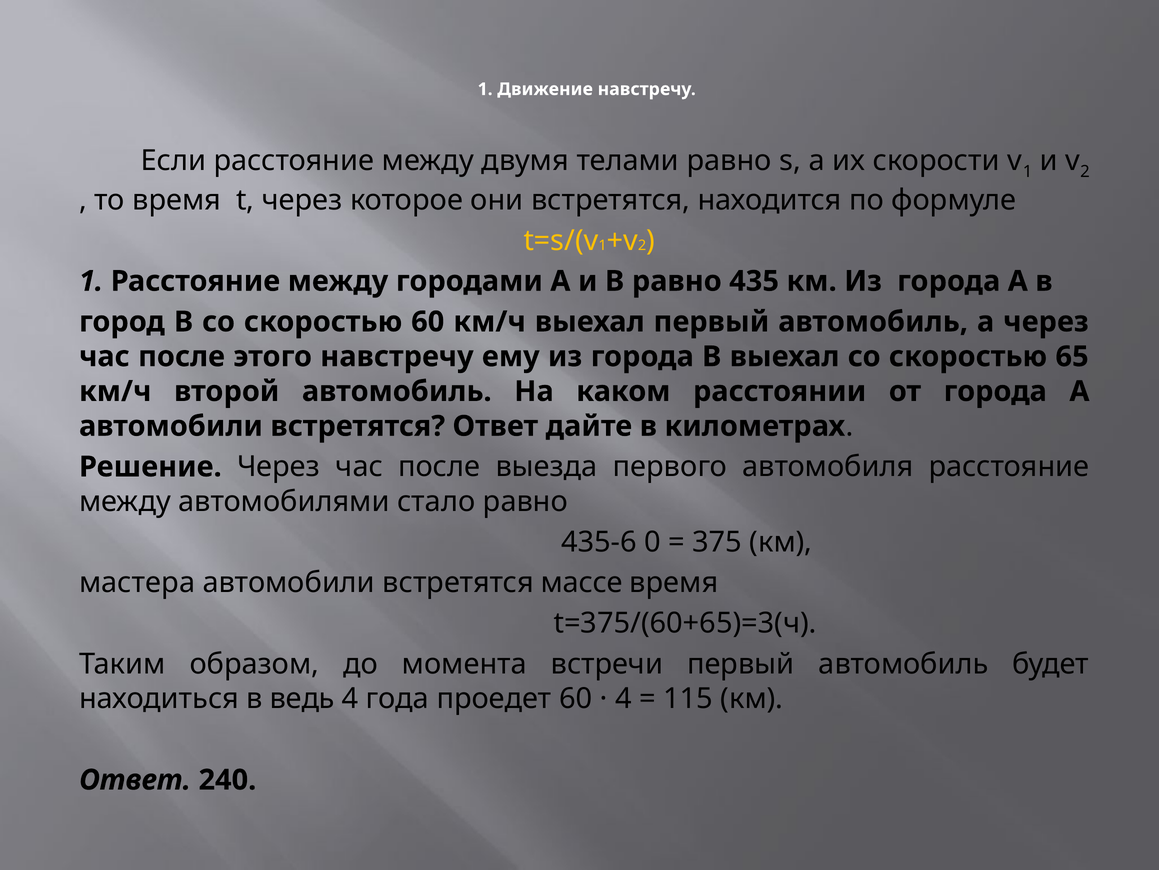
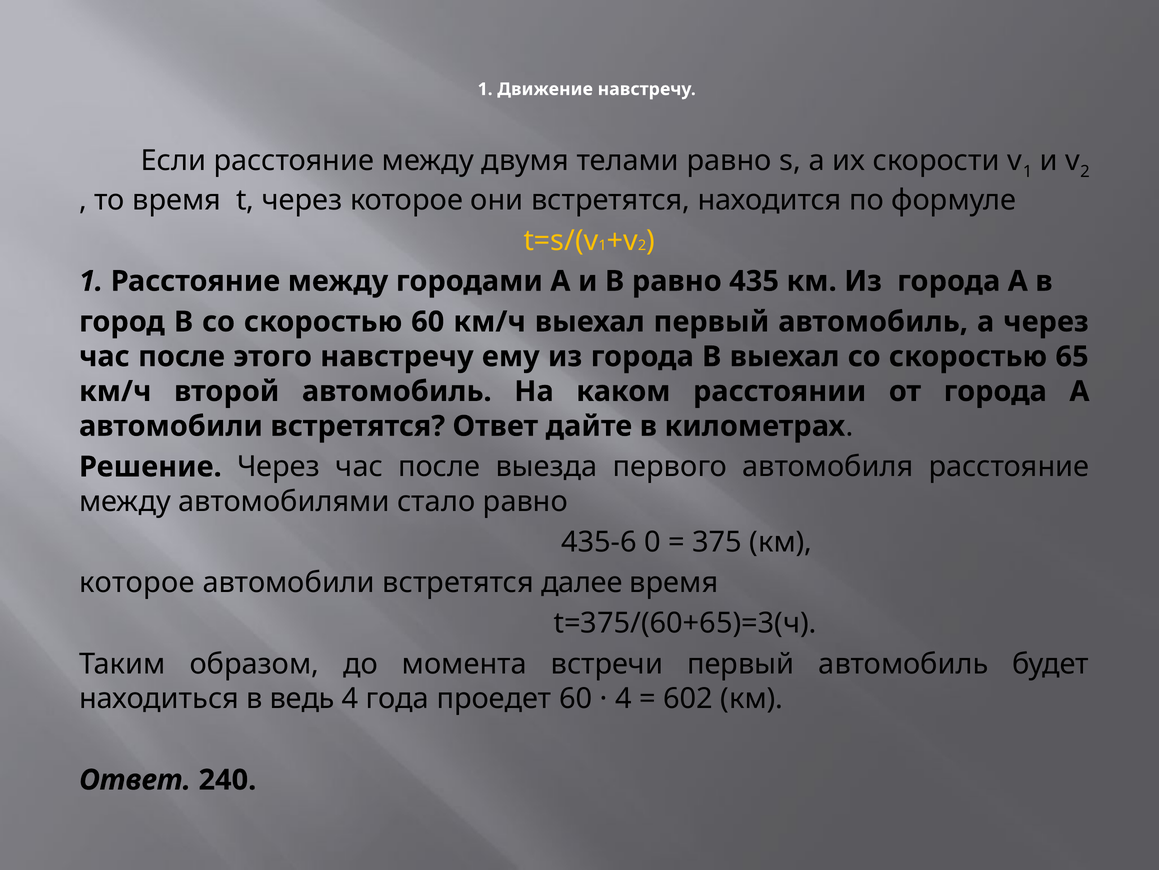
мастера: мастера -> которое (137, 582)
массе: массе -> далее (582, 582)
115: 115 -> 602 (688, 698)
